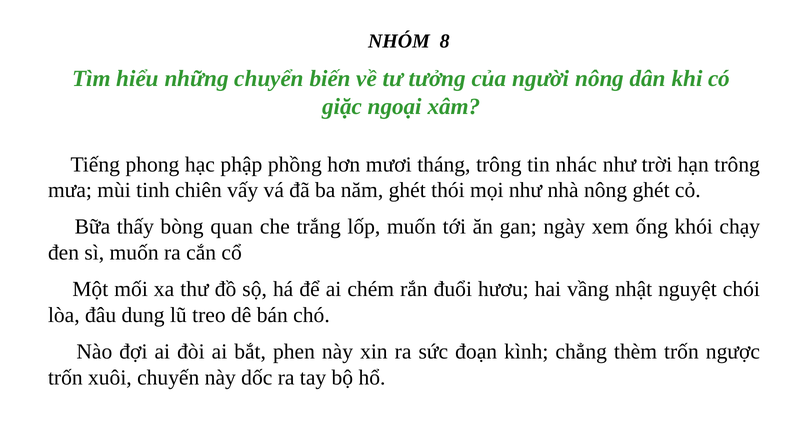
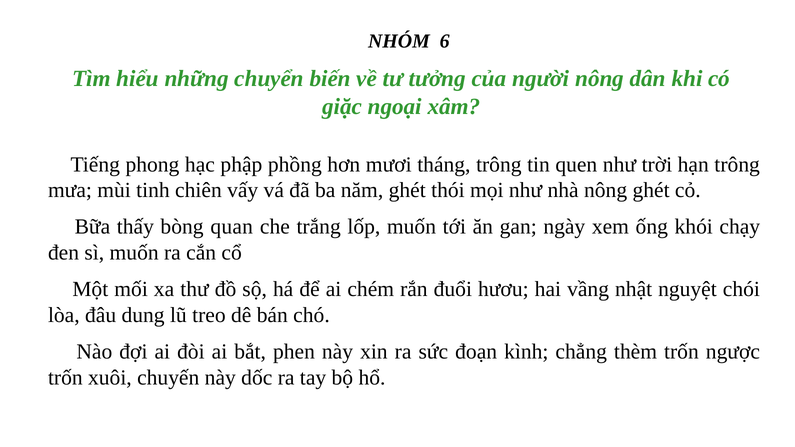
8: 8 -> 6 (445, 41)
nhác: nhác -> quen (576, 165)
